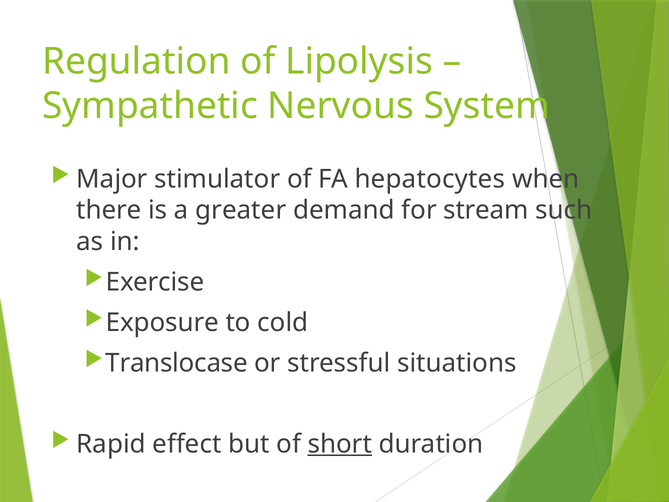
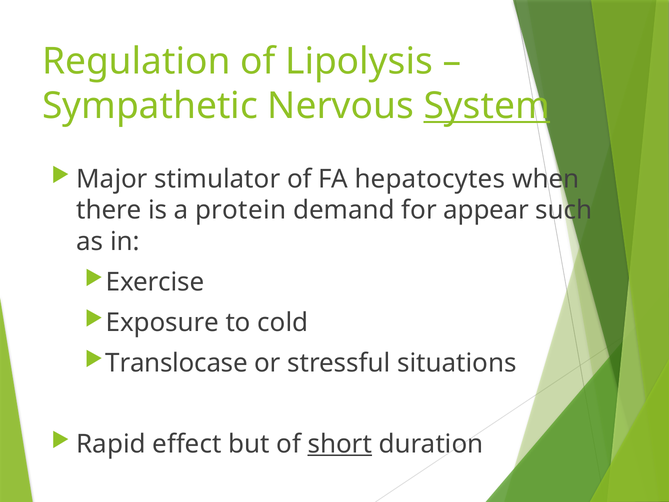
System underline: none -> present (487, 106)
greater: greater -> protein (241, 210)
stream: stream -> appear (486, 210)
